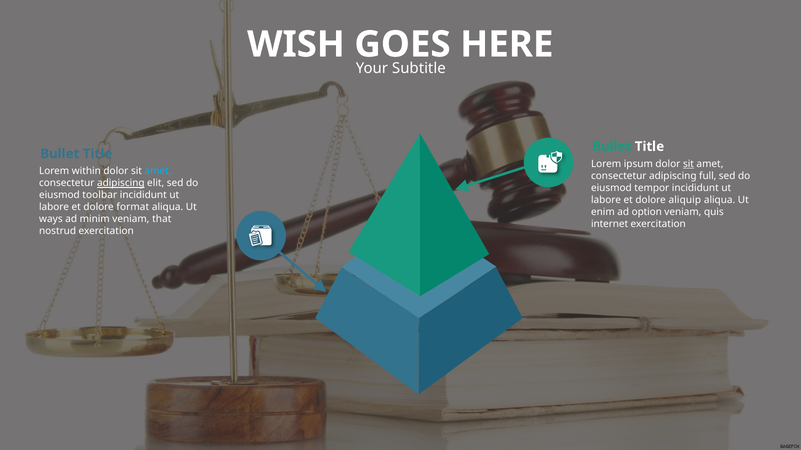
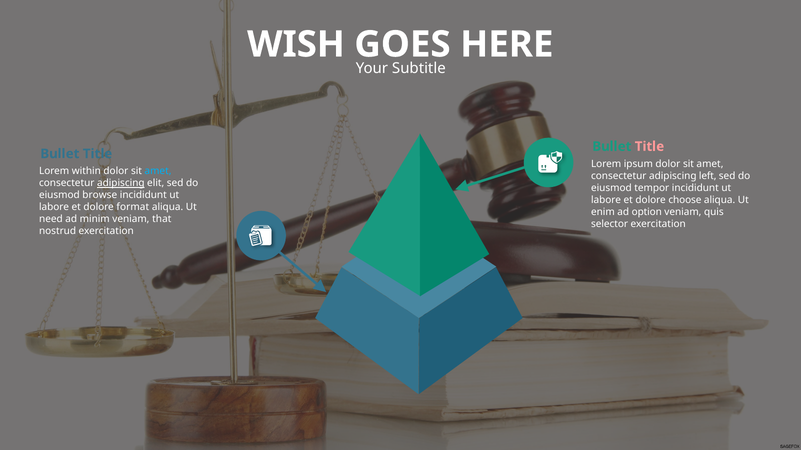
Title colour: white -> pink (649, 147)
sit underline: present -> none (688, 164)
full: full -> left (708, 176)
toolbar: toolbar -> browse (100, 195)
aliquip: aliquip -> choose (685, 200)
ways: ways -> need (51, 219)
internet: internet -> selector (610, 224)
